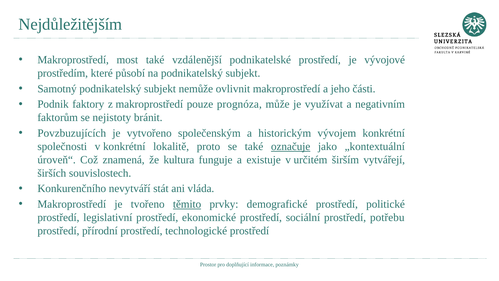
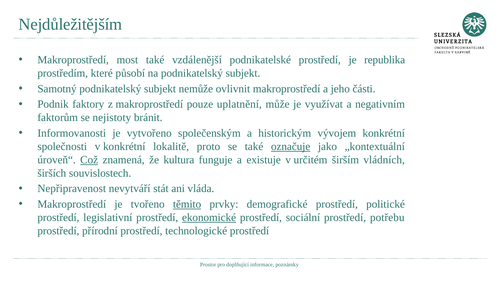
vývojové: vývojové -> republika (385, 60)
prognóza: prognóza -> uplatnění (239, 104)
Povzbuzujících: Povzbuzujících -> Informovanosti (72, 133)
Což underline: none -> present (89, 160)
vytvářejí: vytvářejí -> vládních (384, 160)
Konkurenčního: Konkurenčního -> Nepřipravenost (72, 188)
ekonomické underline: none -> present (209, 217)
